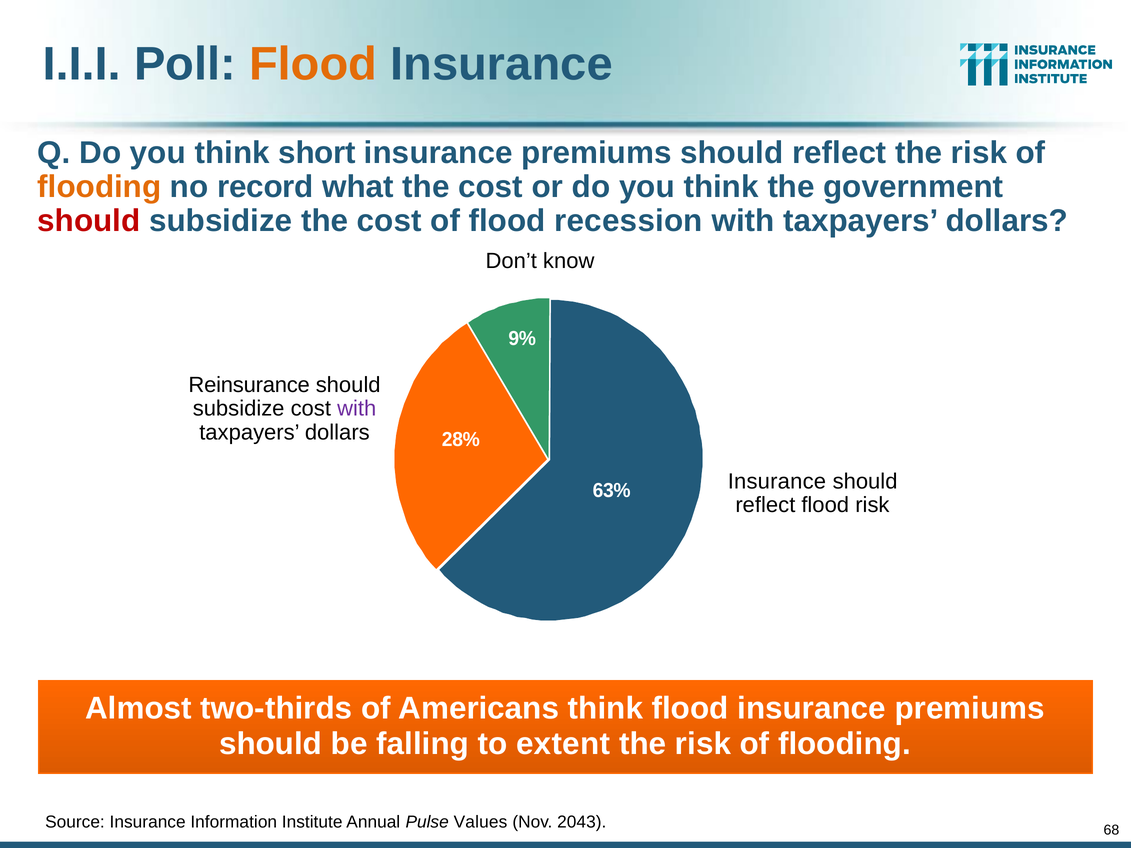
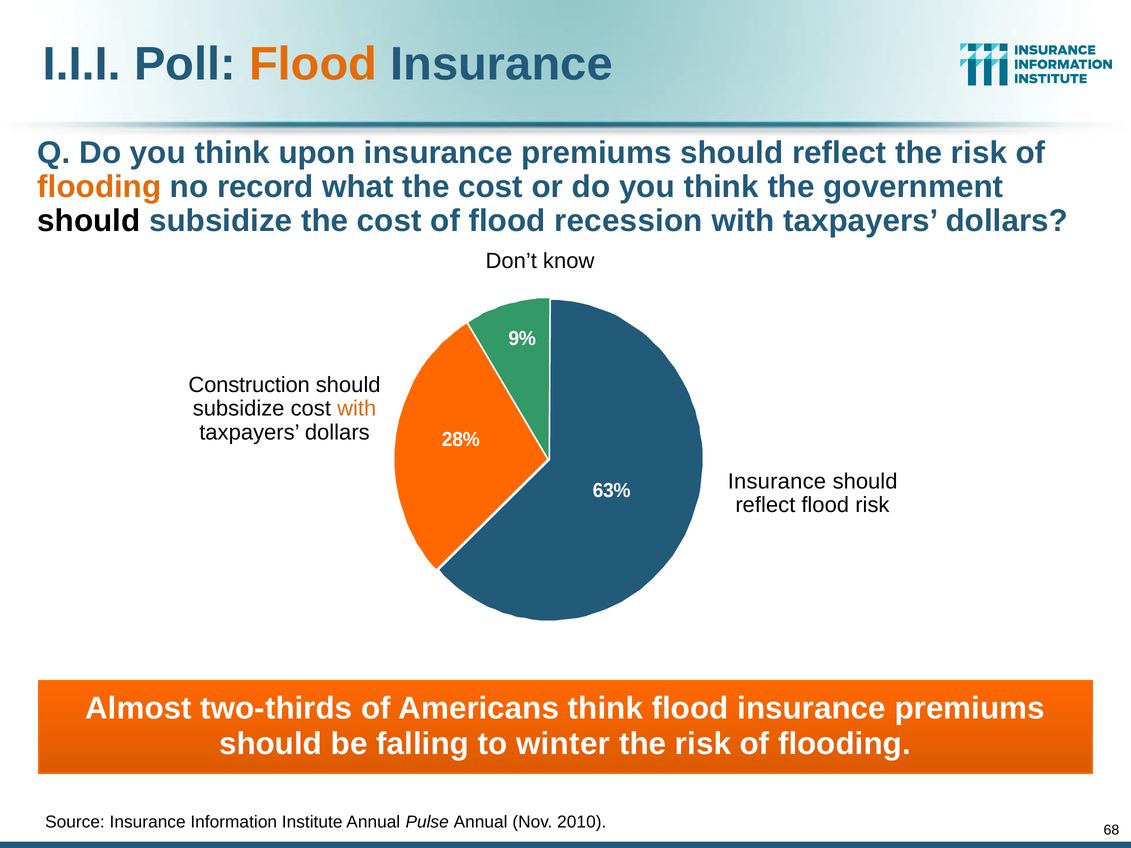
short: short -> upon (317, 153)
should colour: red -> black (89, 221)
Reinsurance: Reinsurance -> Construction (249, 385)
with colour: purple -> orange (357, 409)
extent: extent -> winter (563, 744)
Pulse Values: Values -> Annual (481, 822)
2043: 2043 -> 2010 (582, 822)
